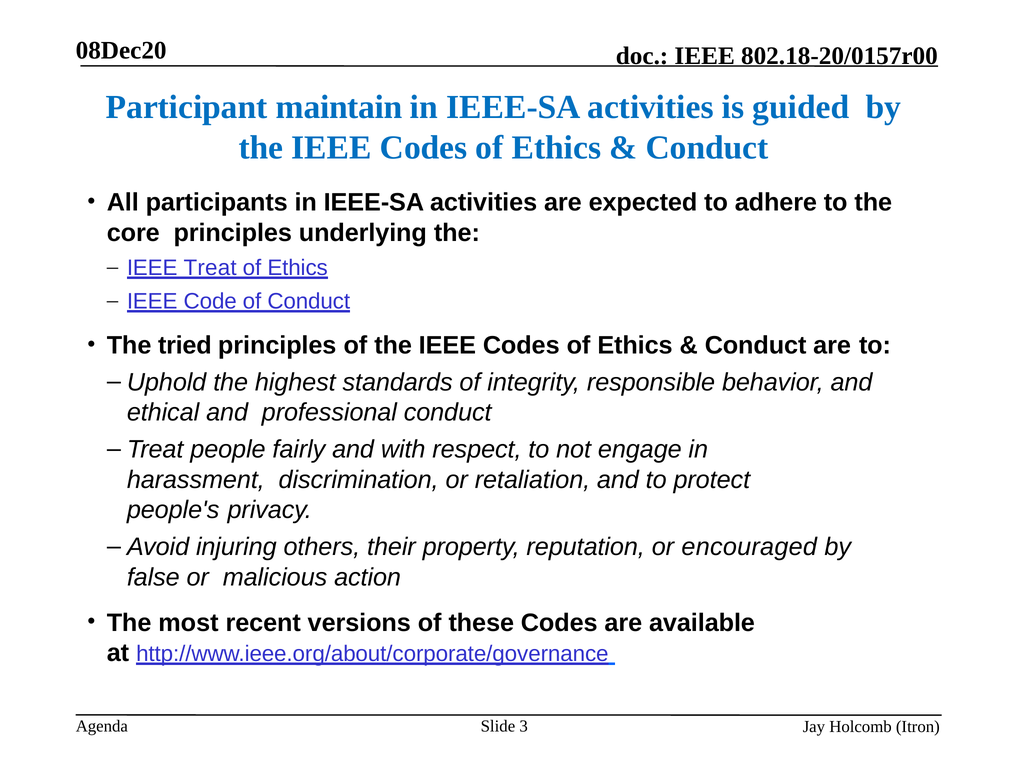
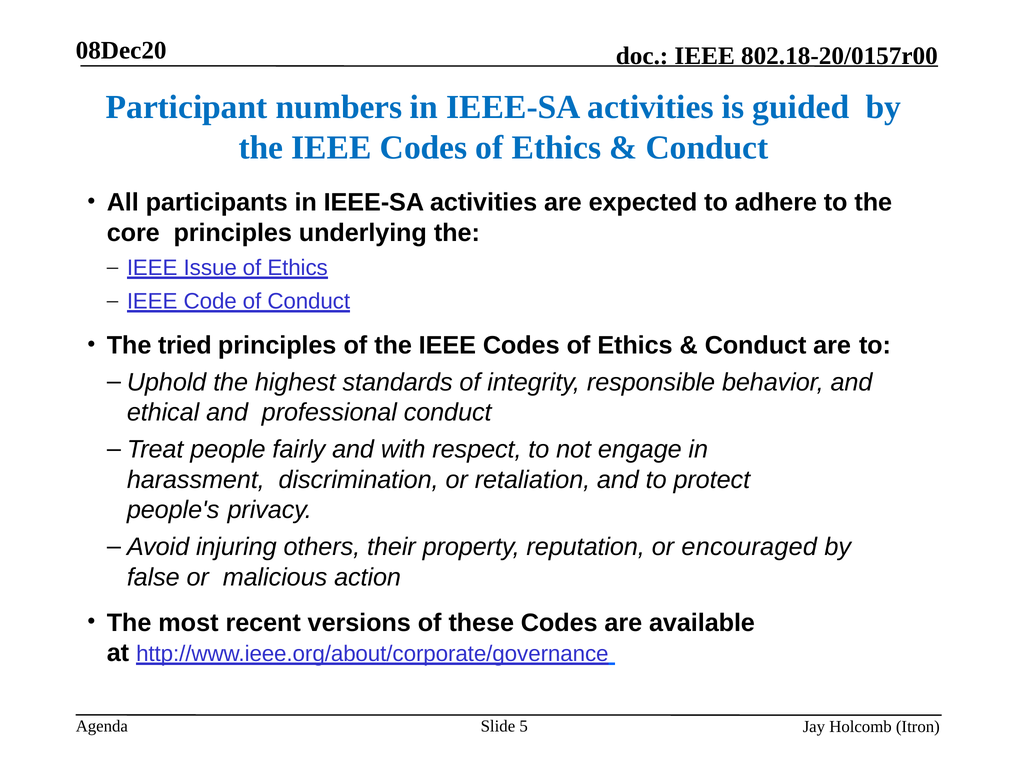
maintain: maintain -> numbers (339, 107)
IEEE Treat: Treat -> Issue (210, 268)
3: 3 -> 5 (524, 726)
